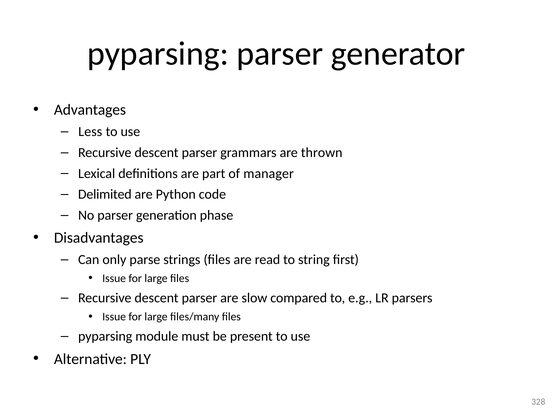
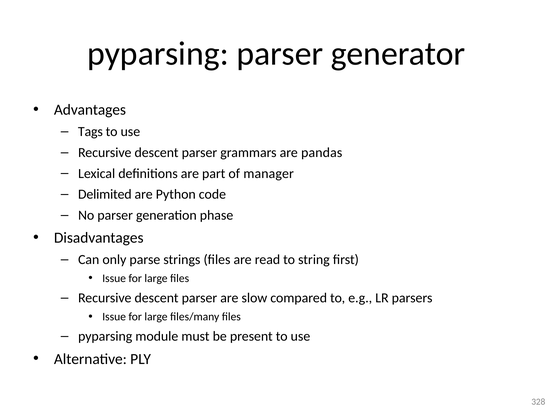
Less: Less -> Tags (90, 132)
thrown: thrown -> pandas (322, 152)
